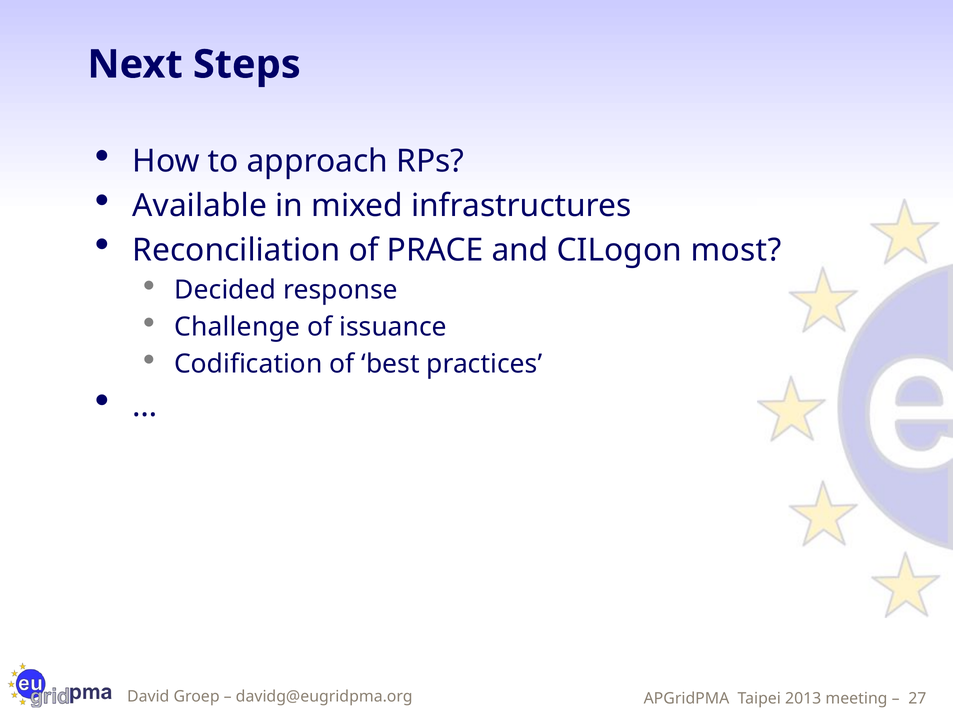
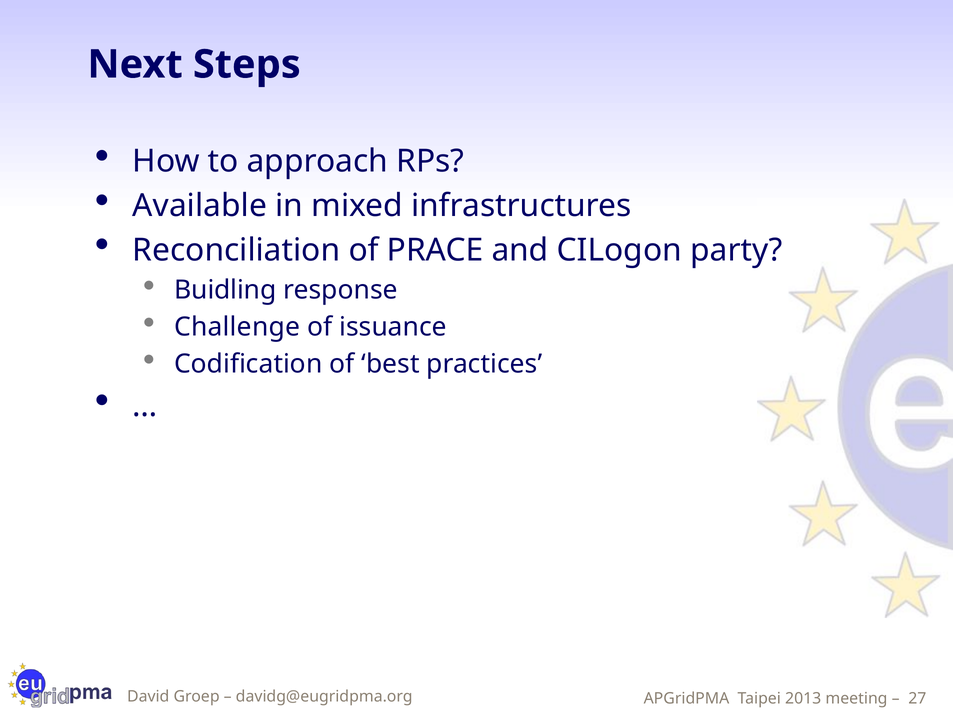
most: most -> party (736, 250)
Decided: Decided -> Buidling (225, 290)
